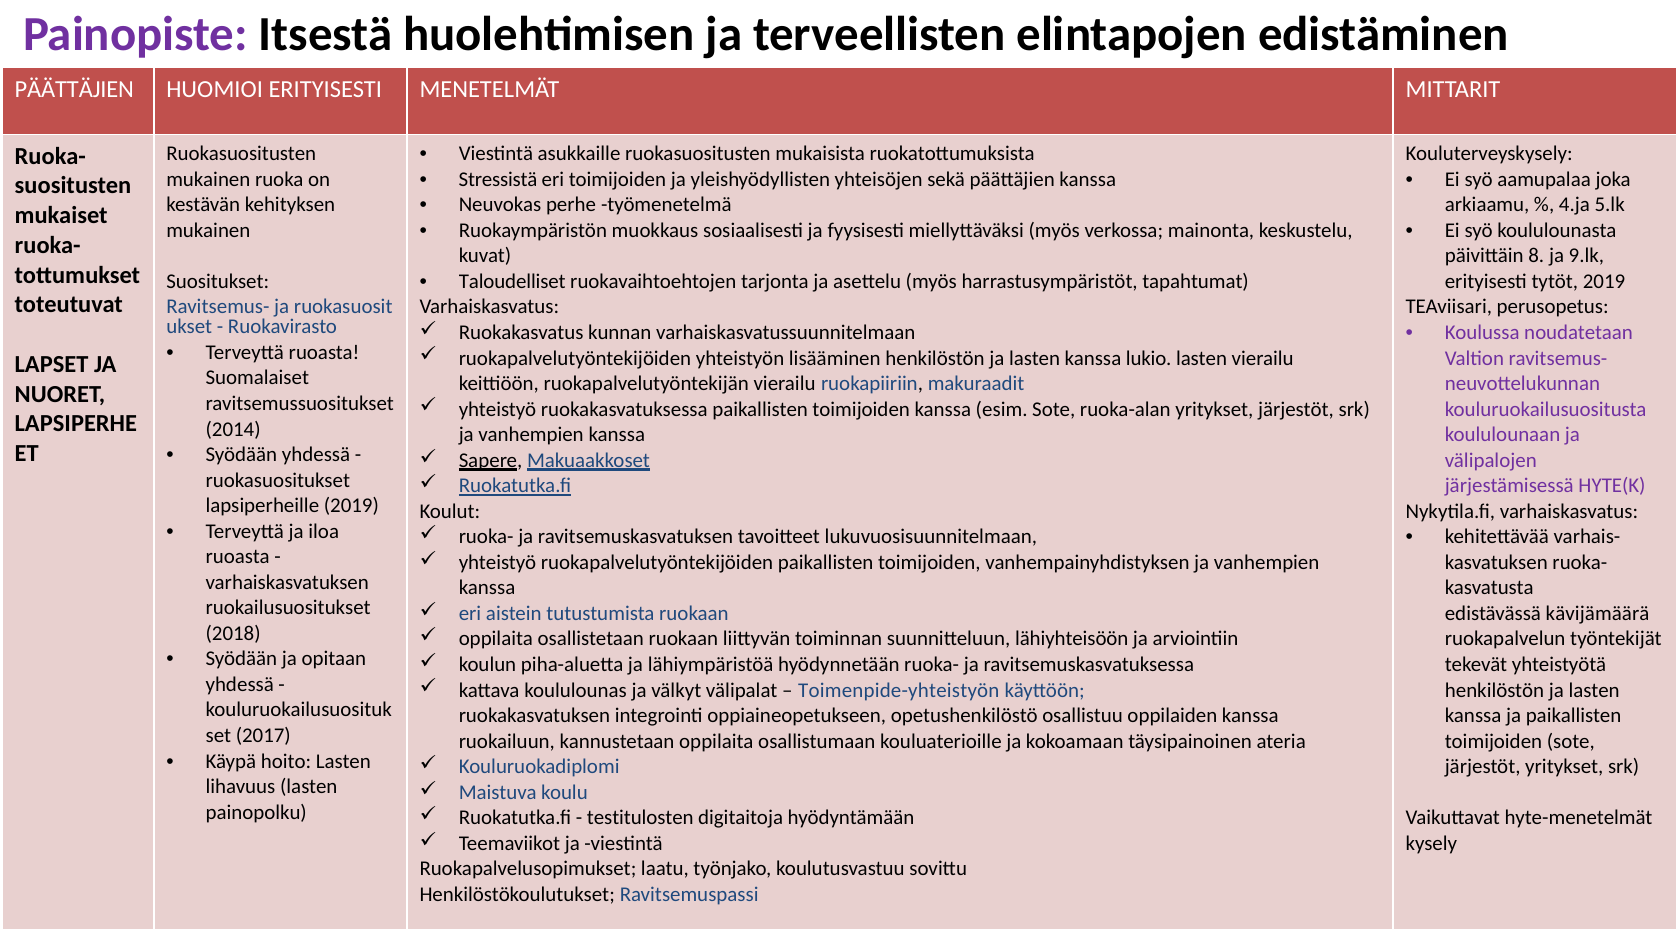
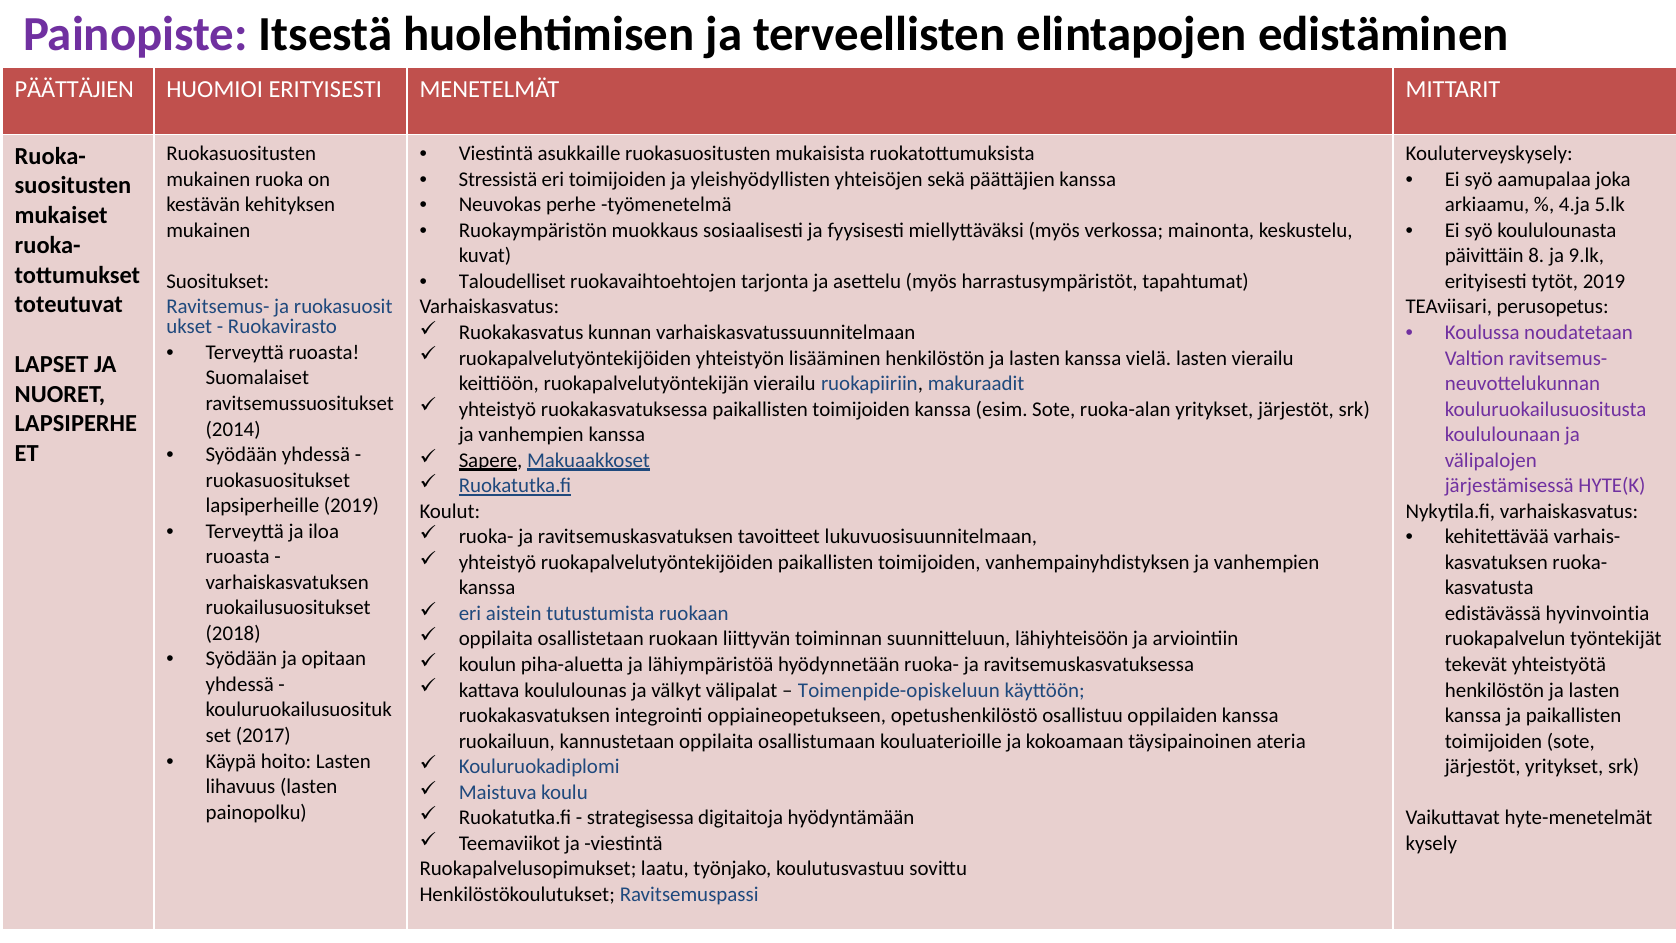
lukio: lukio -> vielä (1149, 358)
kävijämäärä: kävijämäärä -> hyvinvointia (1598, 613)
Toimenpide-yhteistyön: Toimenpide-yhteistyön -> Toimenpide-opiskeluun (899, 690)
testitulosten: testitulosten -> strategisessa (640, 818)
